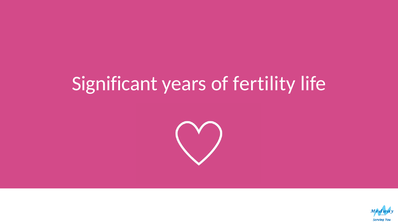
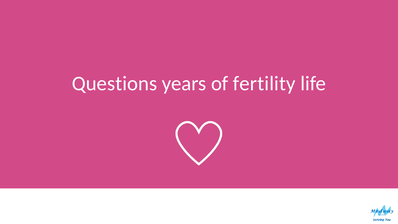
Significant: Significant -> Questions (114, 83)
